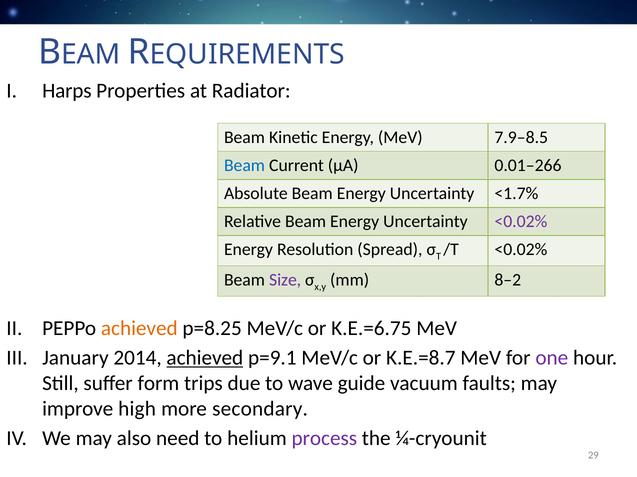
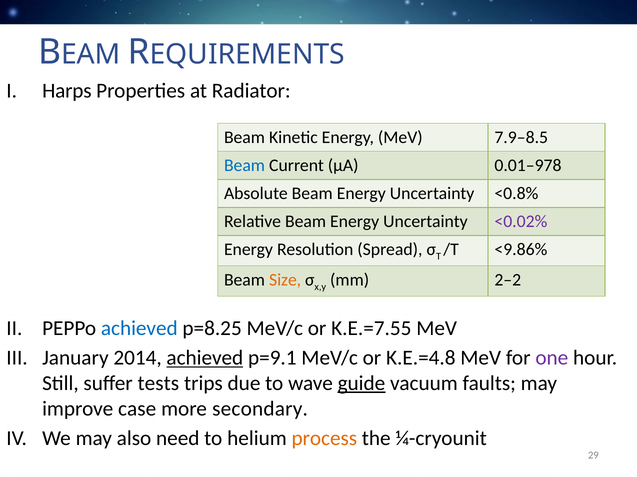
0.01–266: 0.01–266 -> 0.01–978 (528, 166)
<1.7%: <1.7% -> <0.8% (516, 194)
/T <0.02%: <0.02% -> <9.86% (521, 250)
Size colour: purple -> orange (285, 280)
8–2: 8–2 -> 2–2 (508, 280)
achieved colour: orange -> blue (139, 329)
K.E.=6.75: K.E.=6.75 -> K.E.=7.55 (371, 329)
K.E.=8.7: K.E.=8.7 -> K.E.=4.8 (421, 358)
form: form -> tests (158, 384)
guide underline: none -> present (361, 384)
high: high -> case (137, 409)
process colour: purple -> orange (324, 439)
